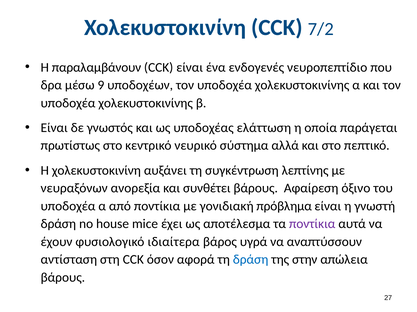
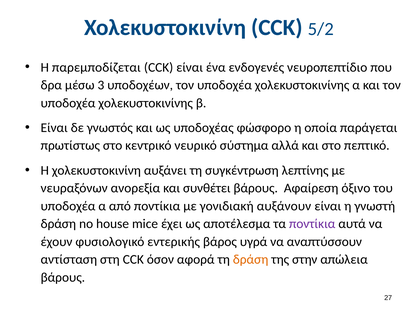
7/2: 7/2 -> 5/2 (321, 29)
παραλαμβάνουν: παραλαμβάνουν -> παρεμποδίζεται (96, 67)
9: 9 -> 3 (101, 85)
ελάττωση: ελάττωση -> φώσφορο (264, 128)
πρόβλημα: πρόβλημα -> αυξάνουν (284, 207)
ιδιαίτερα: ιδιαίτερα -> εντερικής (174, 242)
δράση colour: blue -> orange (251, 260)
